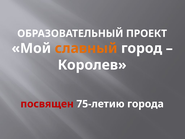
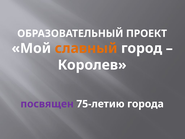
посвящен colour: red -> purple (47, 104)
